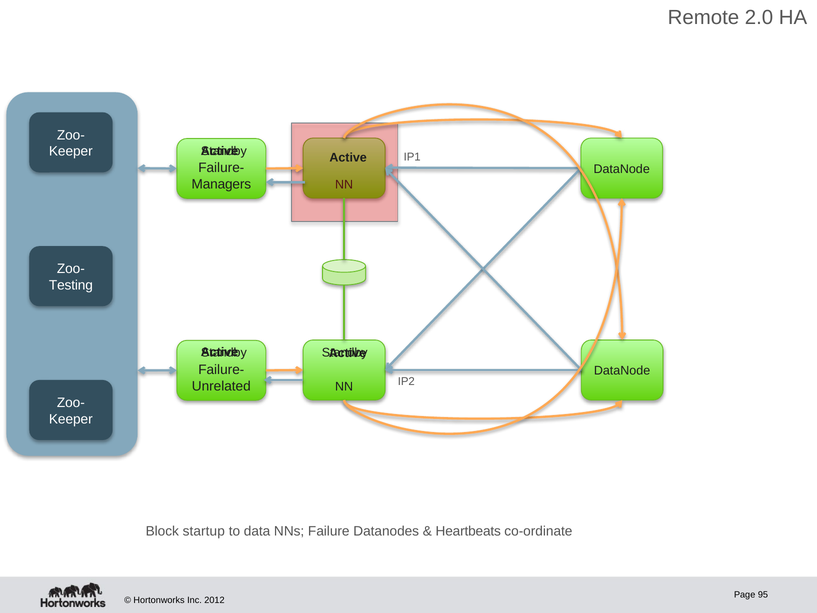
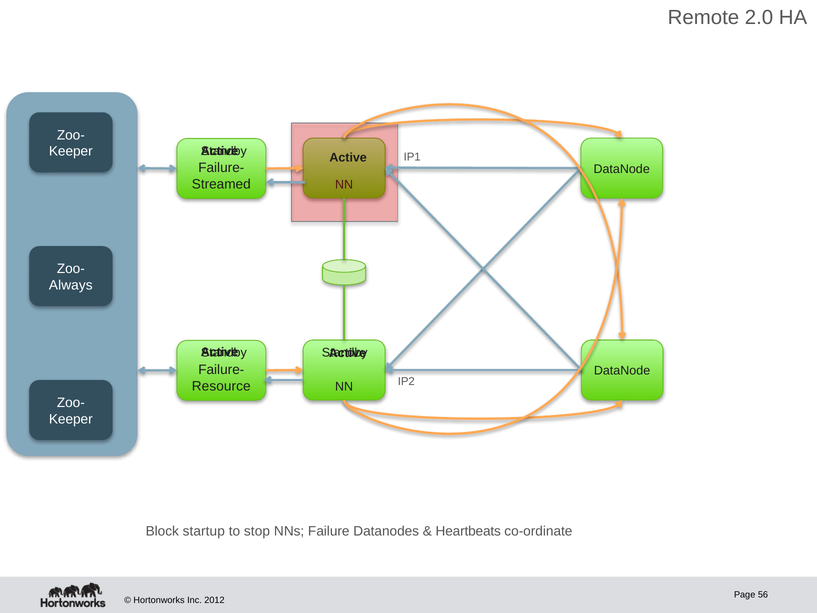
Managers: Managers -> Streamed (221, 184)
Testing: Testing -> Always (71, 285)
Unrelated: Unrelated -> Resource (221, 386)
data: data -> stop (257, 531)
95: 95 -> 56 (763, 595)
